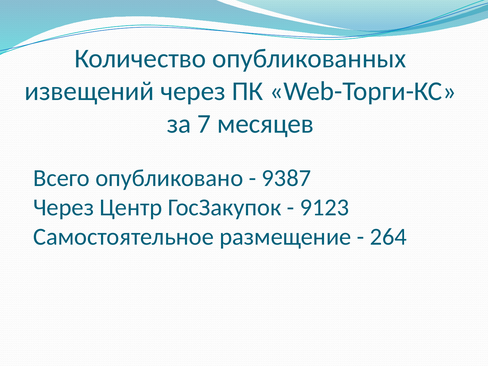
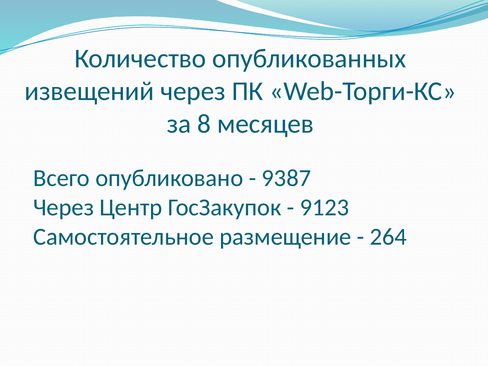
7: 7 -> 8 (204, 124)
